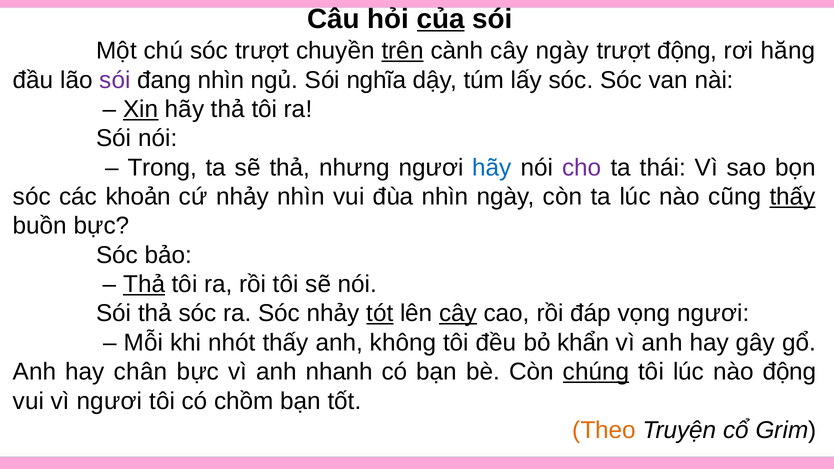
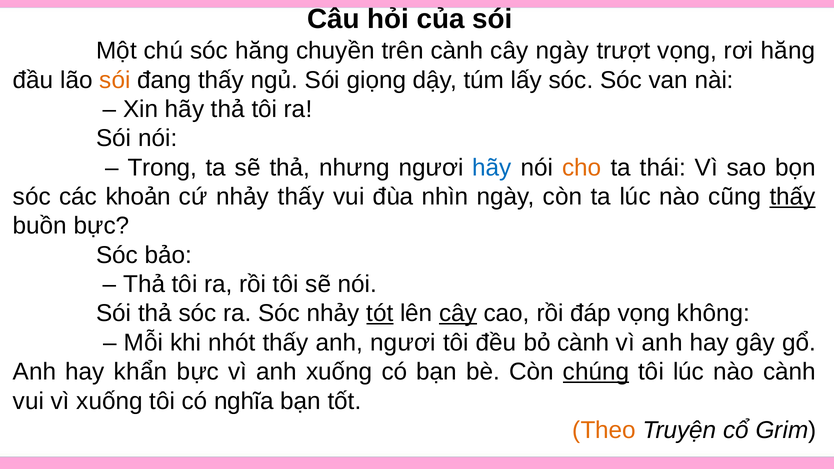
của underline: present -> none (441, 19)
sóc trượt: trượt -> hăng (262, 51)
trên underline: present -> none (403, 51)
trượt động: động -> vọng (687, 51)
sói colour: purple -> orange (115, 80)
đang nhìn: nhìn -> thấy (221, 80)
nghĩa: nghĩa -> giọng (376, 80)
Xin underline: present -> none (141, 109)
cho colour: purple -> orange (582, 168)
nhảy nhìn: nhìn -> thấy (301, 197)
Thả underline: present -> none (144, 284)
vọng ngươi: ngươi -> không (713, 314)
anh không: không -> ngươi (403, 343)
bỏ khẩn: khẩn -> cành (583, 343)
chân: chân -> khẩn (141, 372)
anh nhanh: nhanh -> xuống (339, 372)
nào động: động -> cành (789, 372)
vì ngươi: ngươi -> xuống (110, 401)
chồm: chồm -> nghĩa (244, 401)
